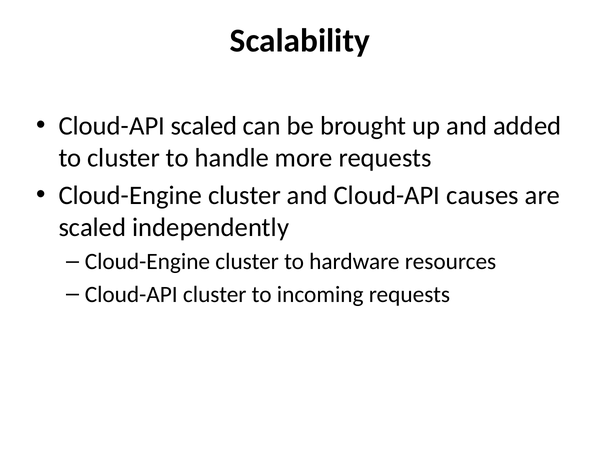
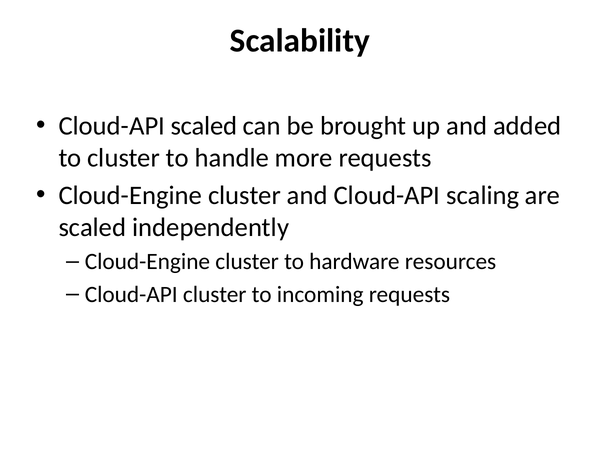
causes: causes -> scaling (483, 195)
